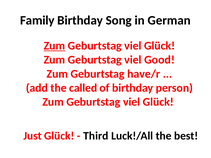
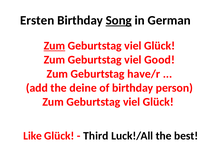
Family: Family -> Ersten (37, 20)
Song underline: none -> present (119, 20)
called: called -> deine (83, 88)
Just: Just -> Like (33, 136)
